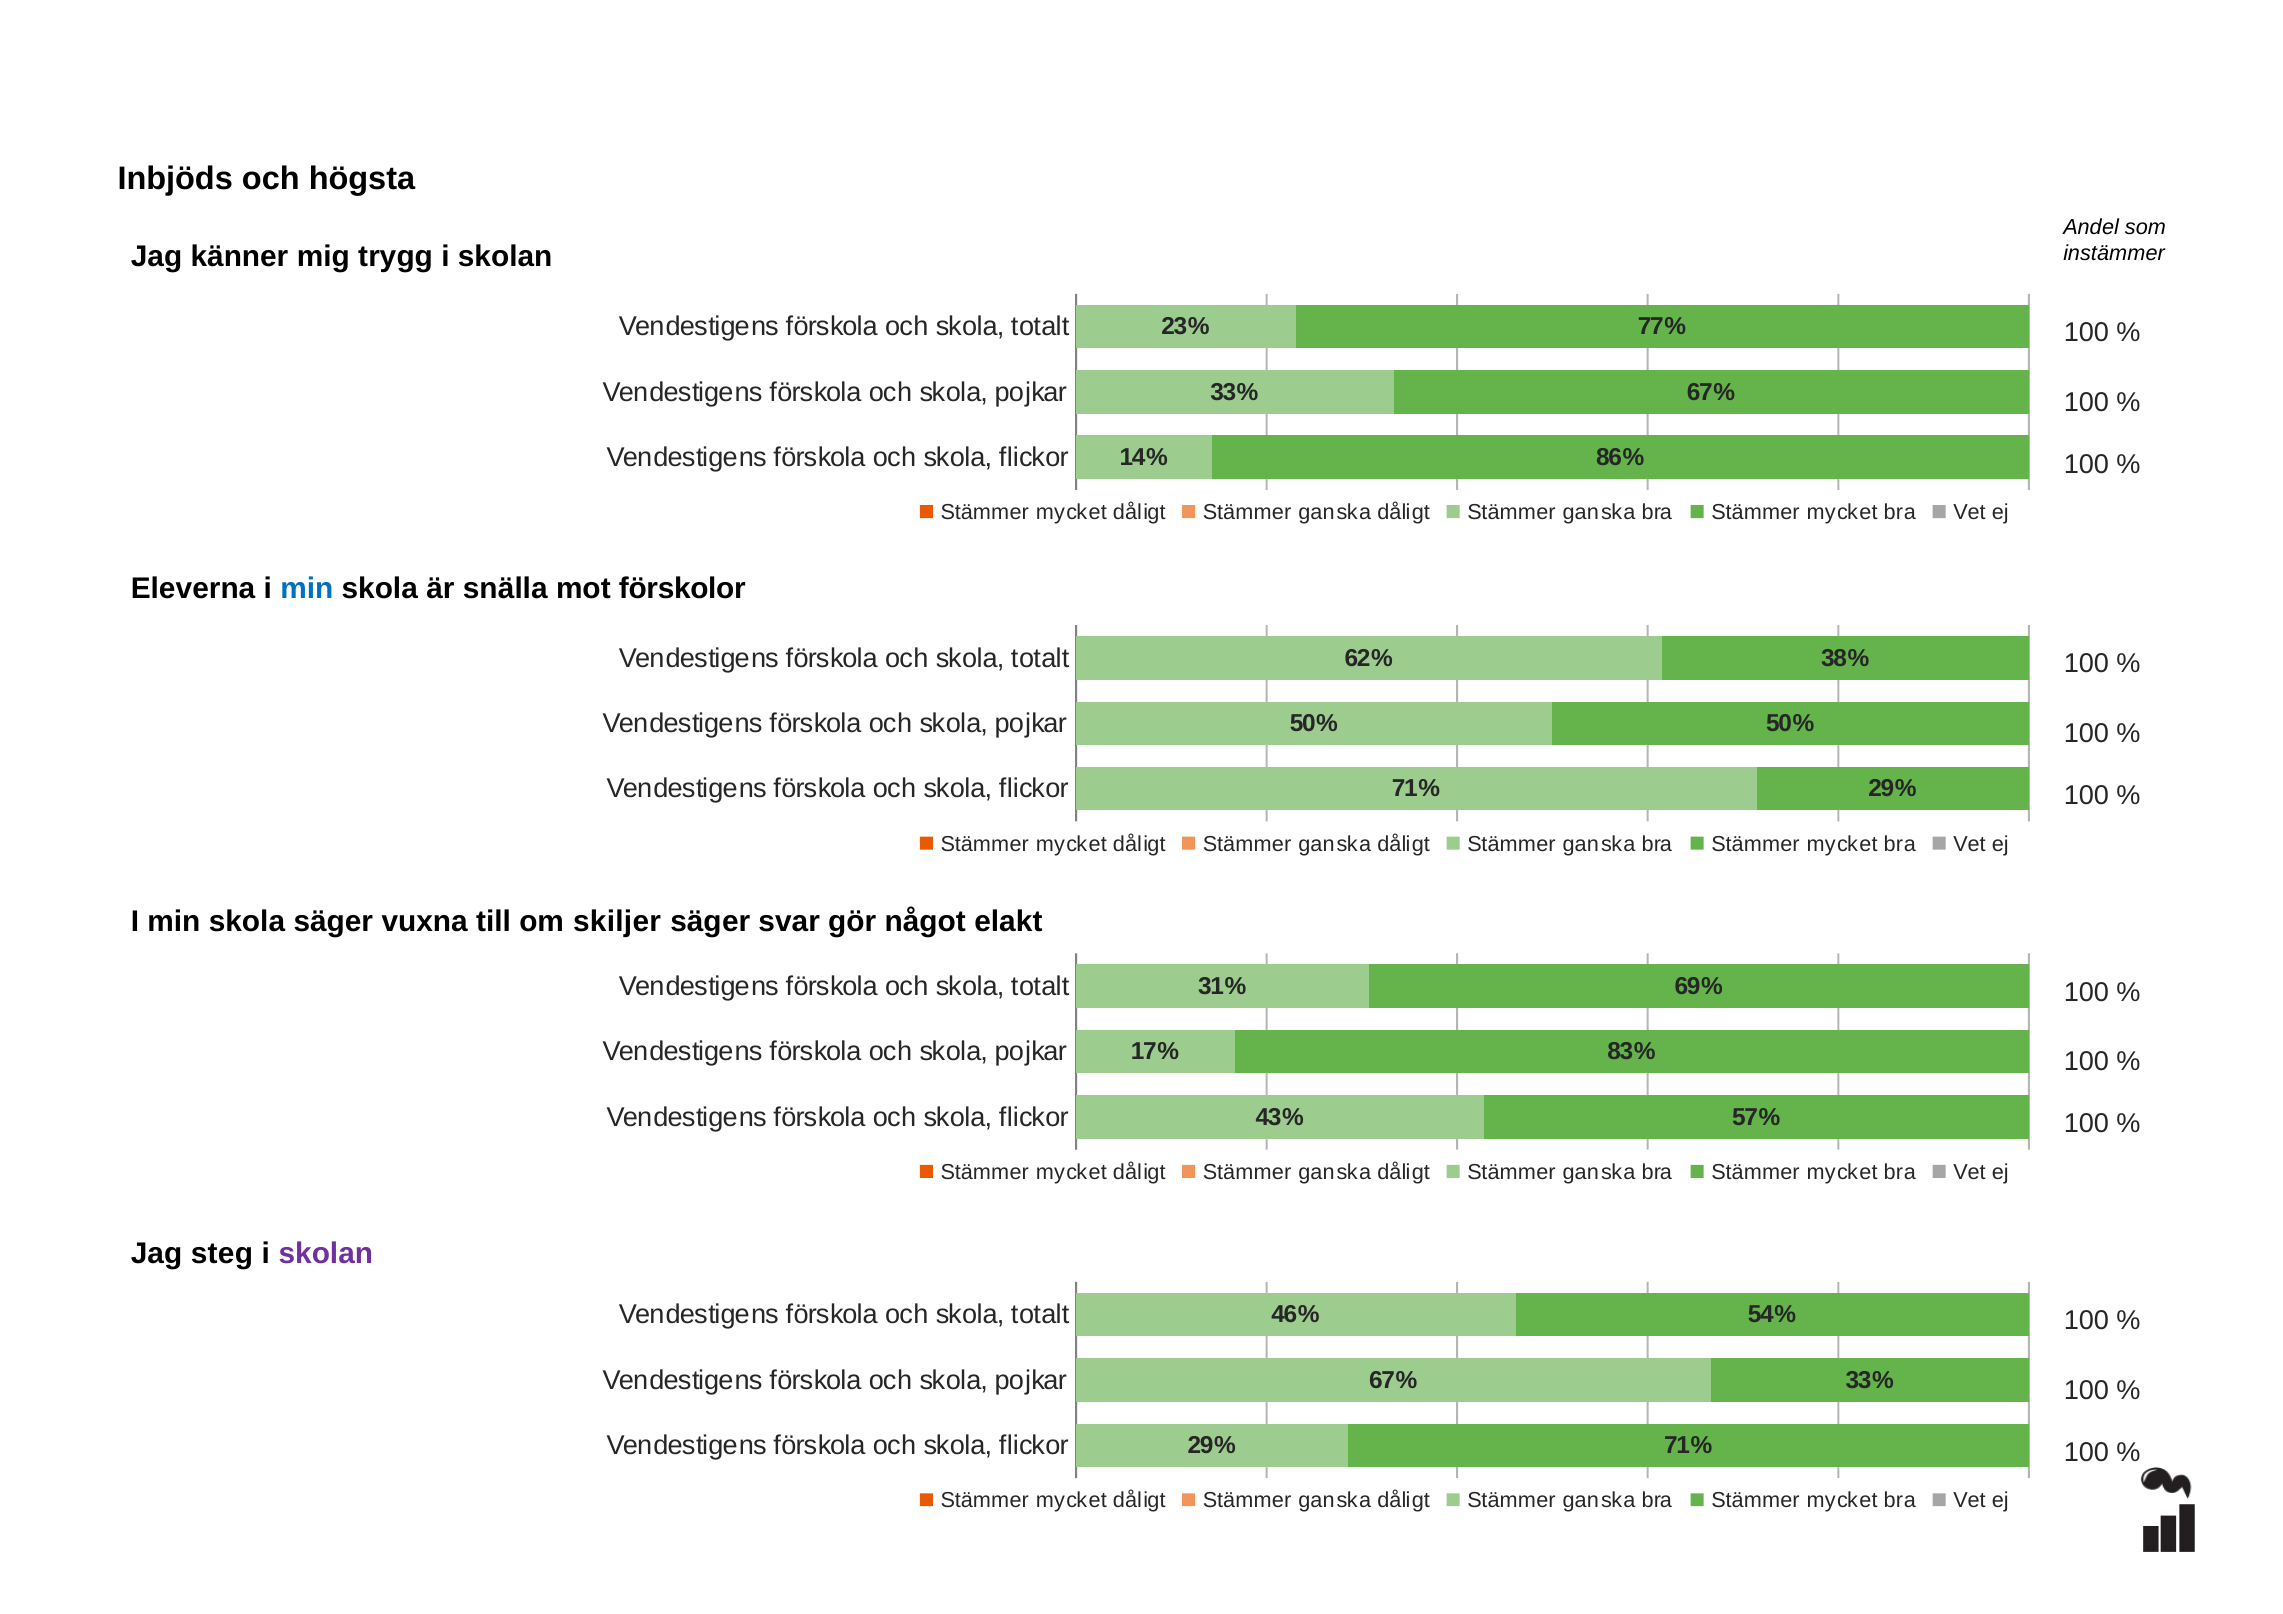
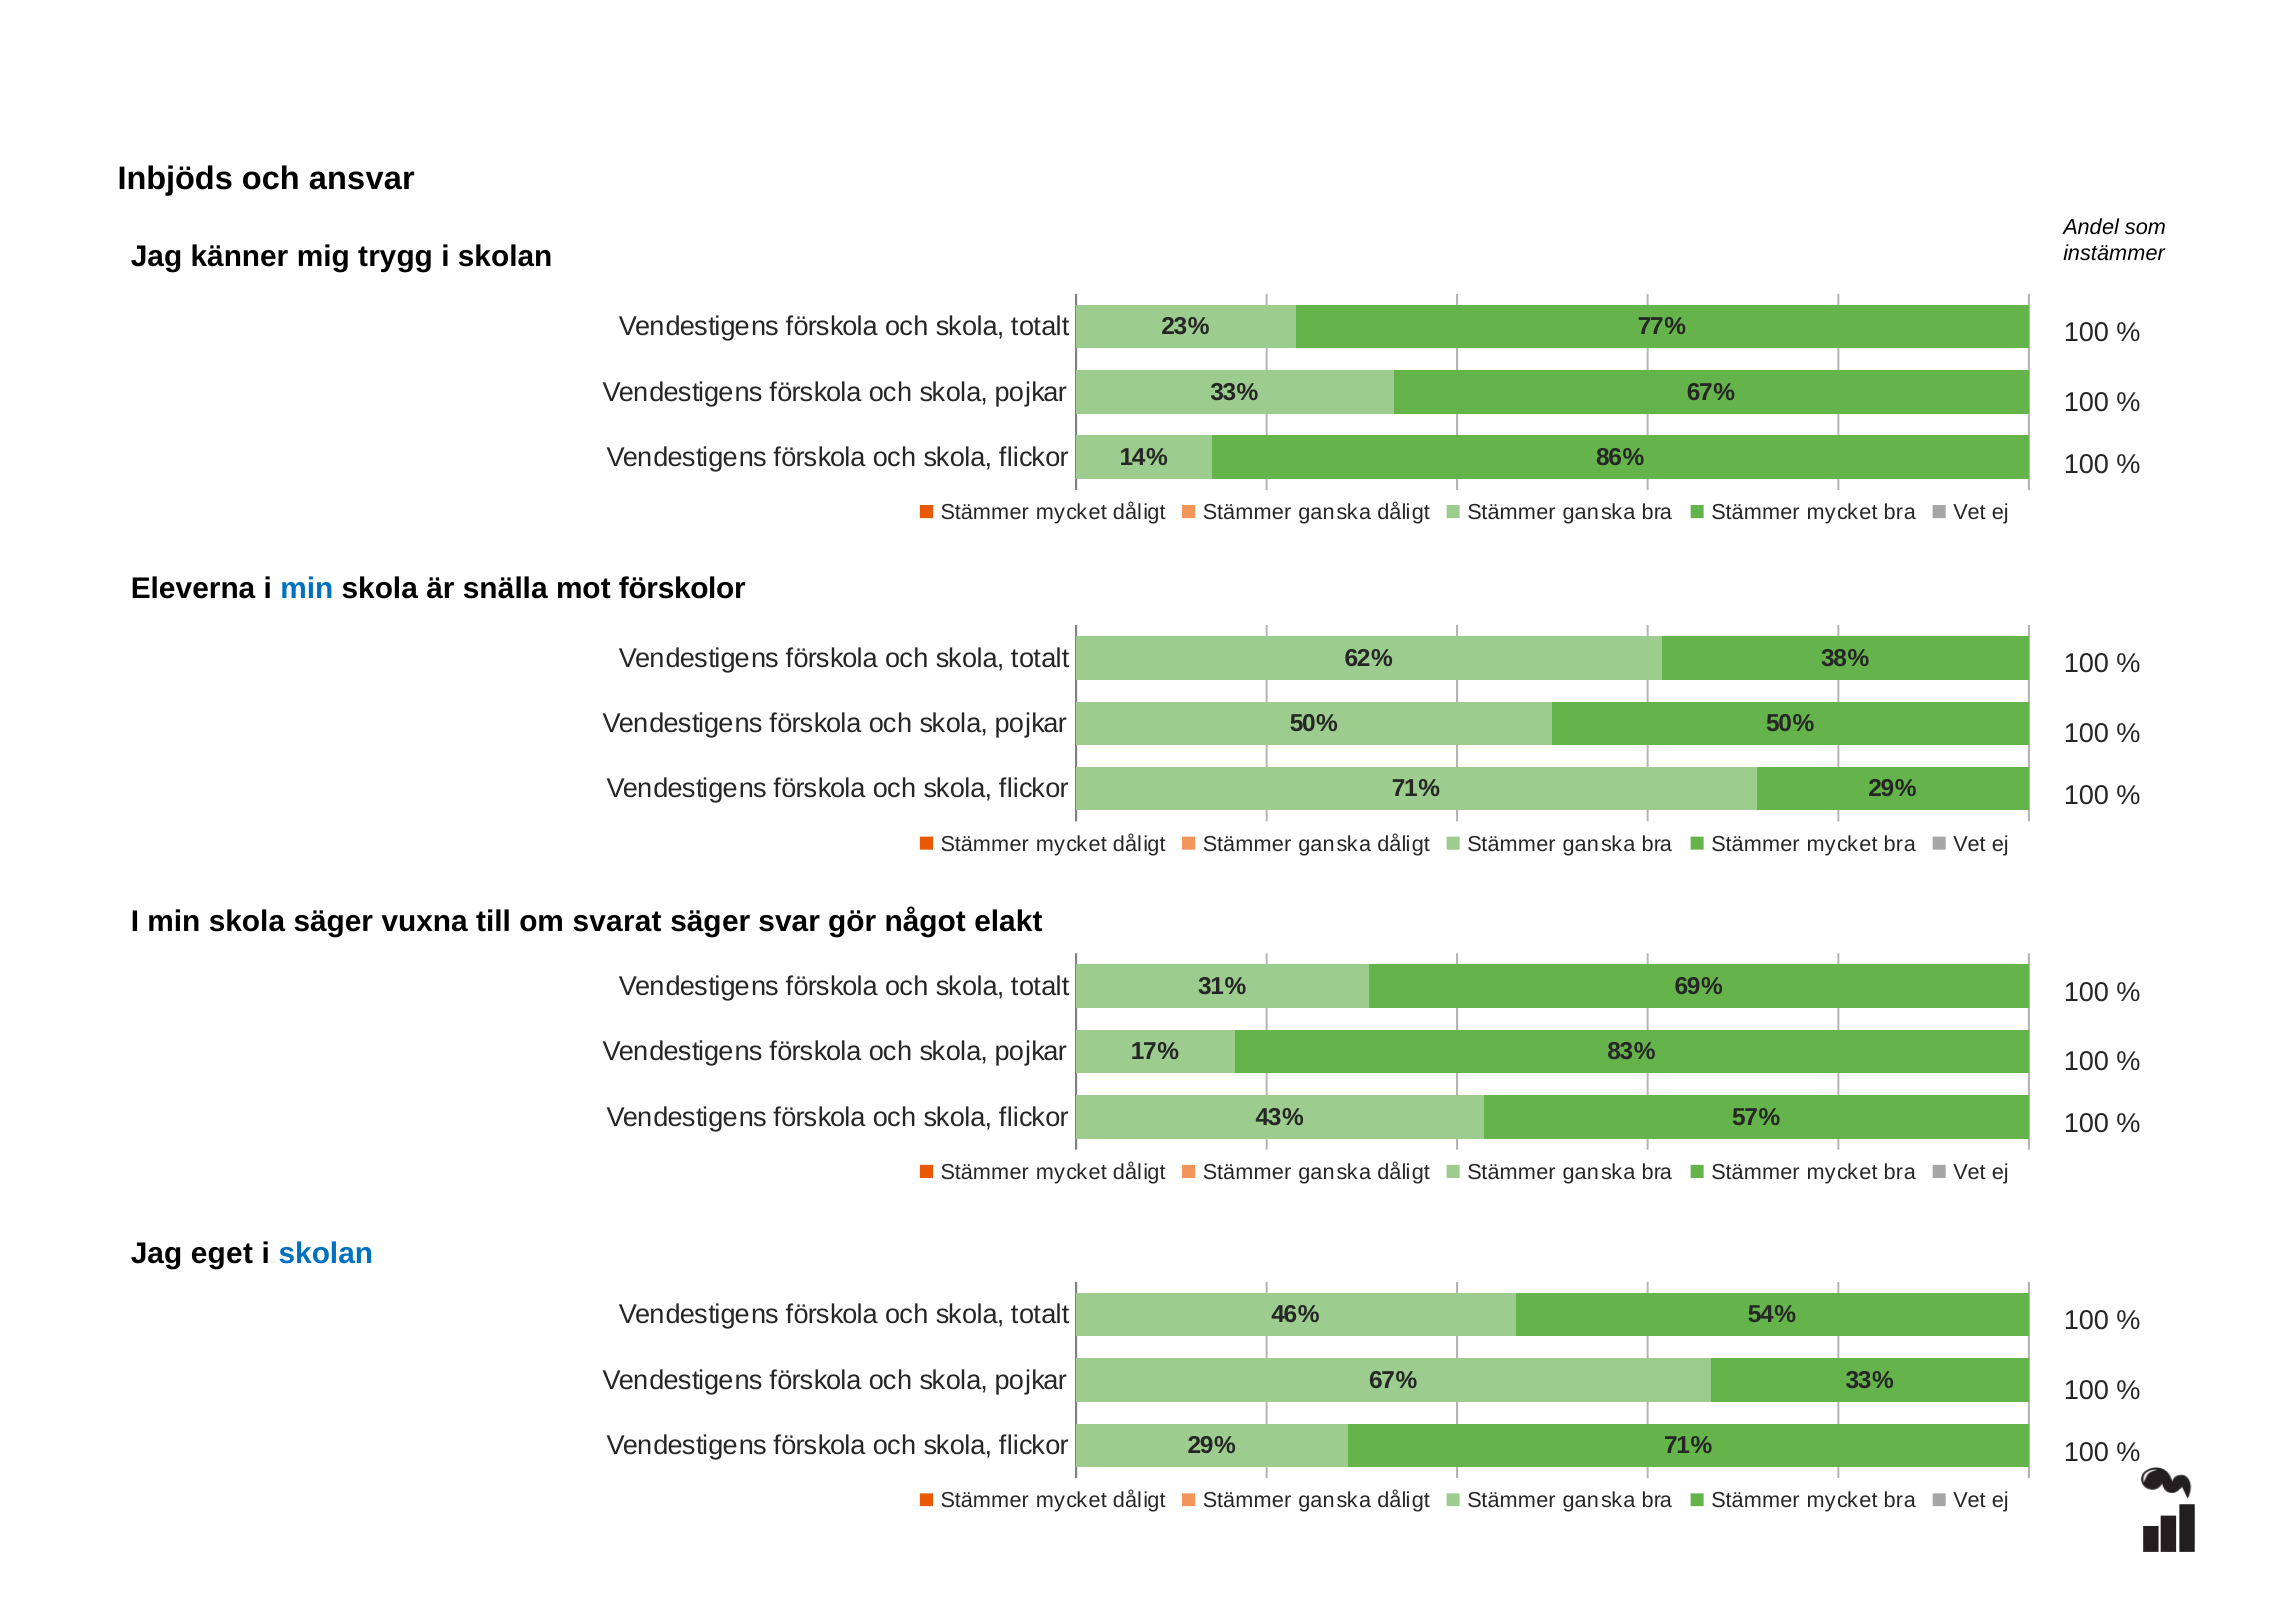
högsta: högsta -> ansvar (362, 179)
skiljer: skiljer -> svarat (617, 921)
steg: steg -> eget (222, 1254)
skolan colour: purple -> blue (326, 1254)
